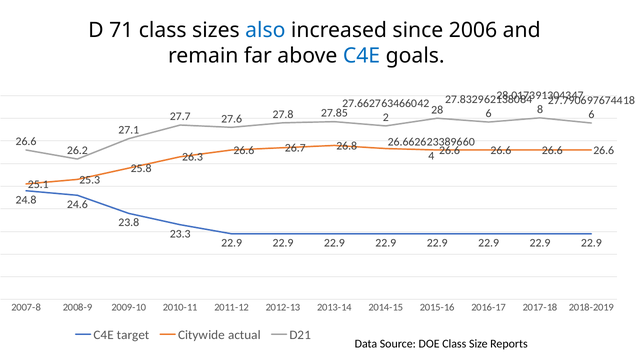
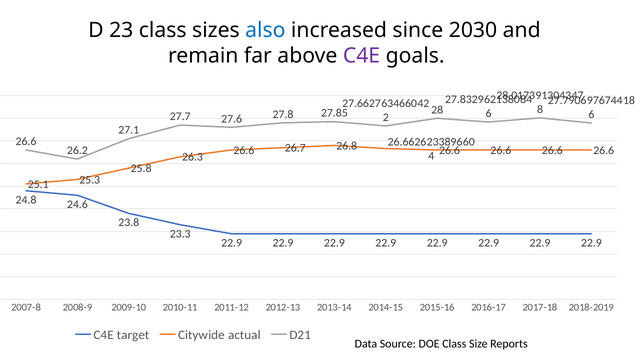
71: 71 -> 23 (121, 30)
2006: 2006 -> 2030 (473, 30)
C4E colour: blue -> purple (362, 56)
